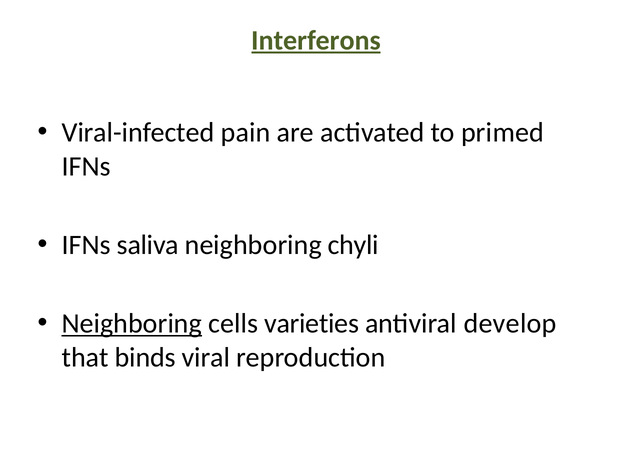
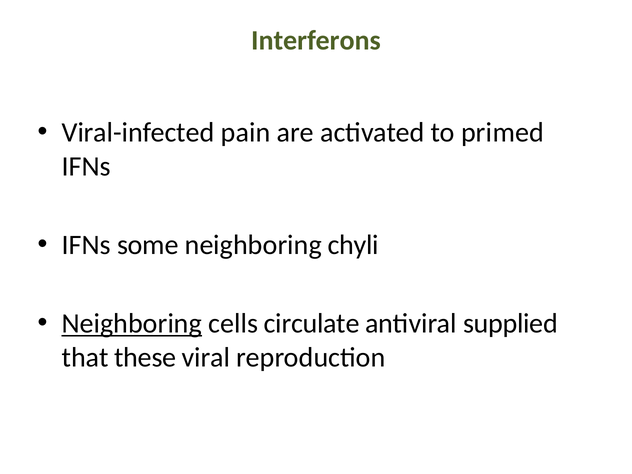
Interferons underline: present -> none (316, 40)
saliva: saliva -> some (148, 245)
varieties: varieties -> circulate (312, 324)
develop: develop -> supplied (511, 324)
binds: binds -> these (145, 357)
